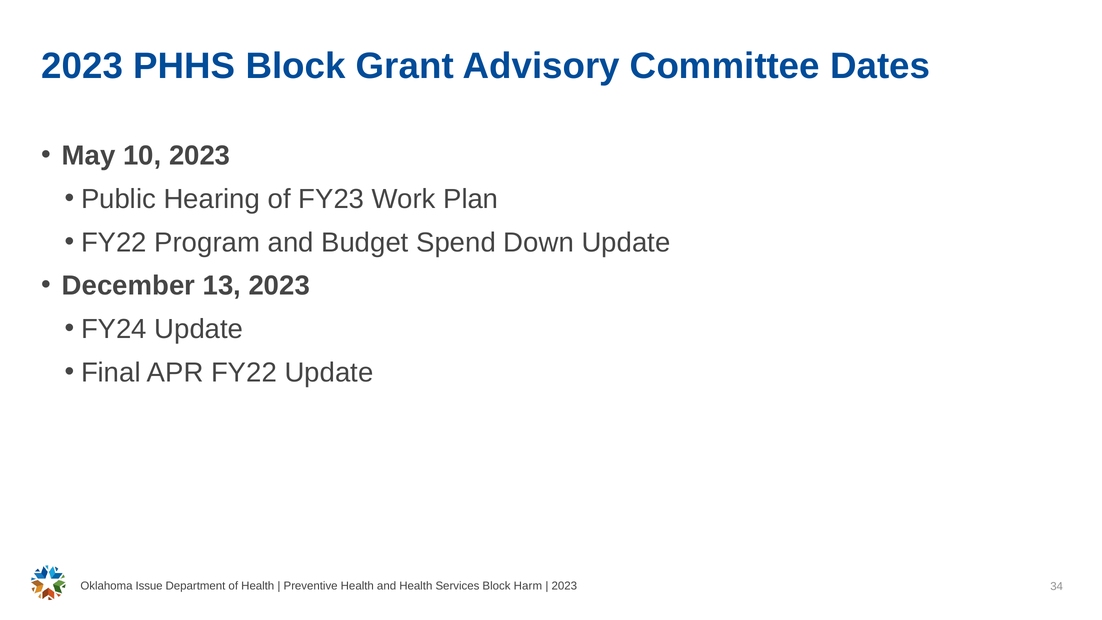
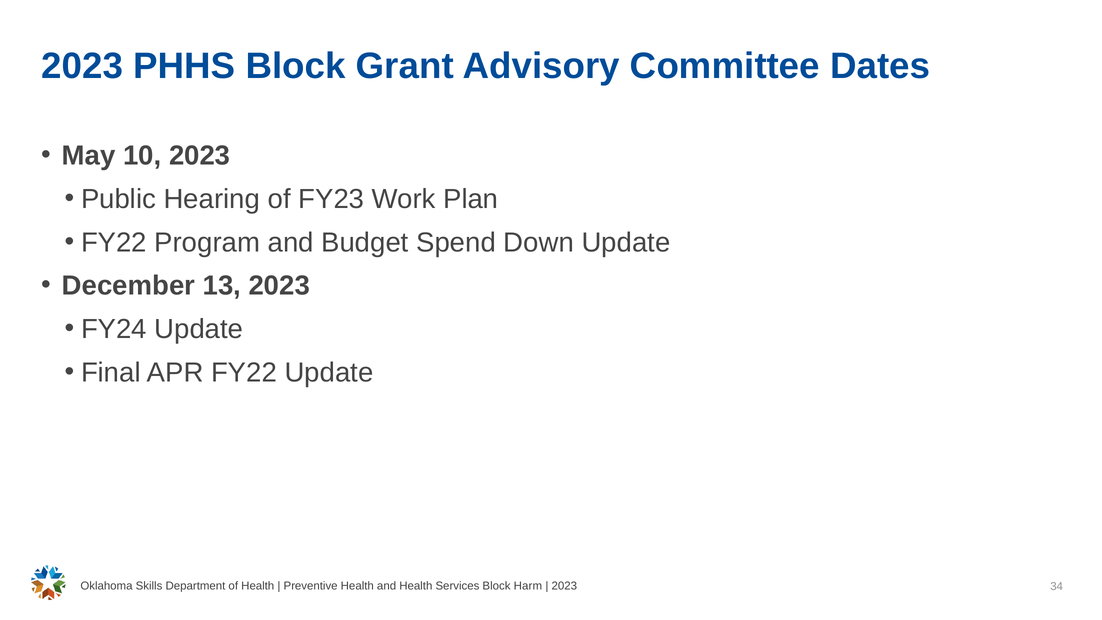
Issue: Issue -> Skills (149, 586)
